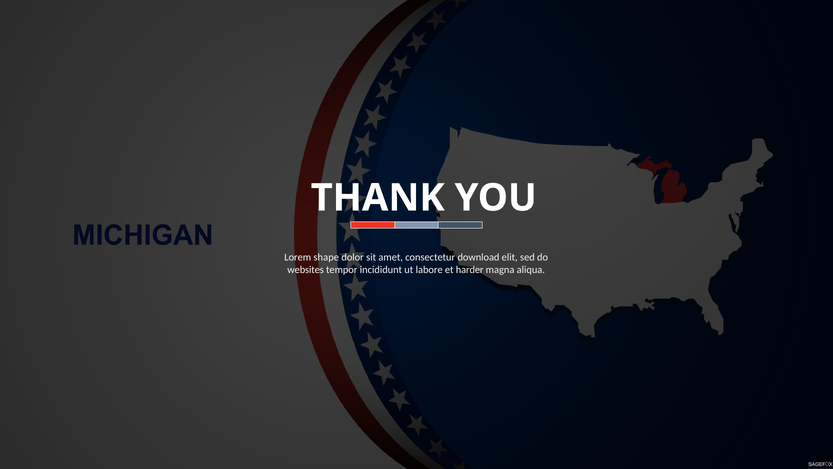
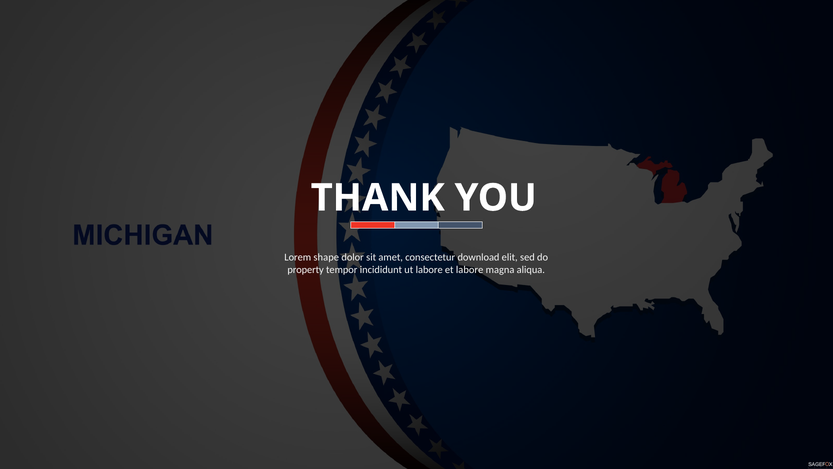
websites: websites -> property (306, 270)
et harder: harder -> labore (470, 270)
